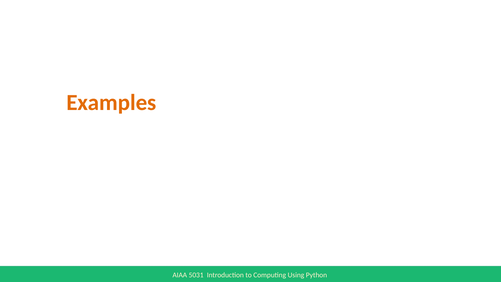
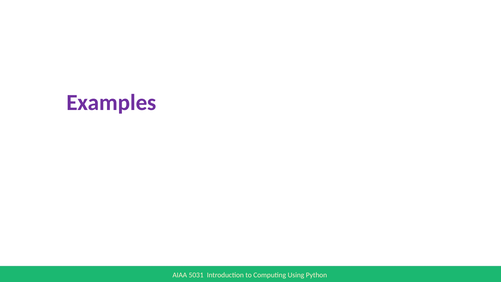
Examples colour: orange -> purple (111, 102)
